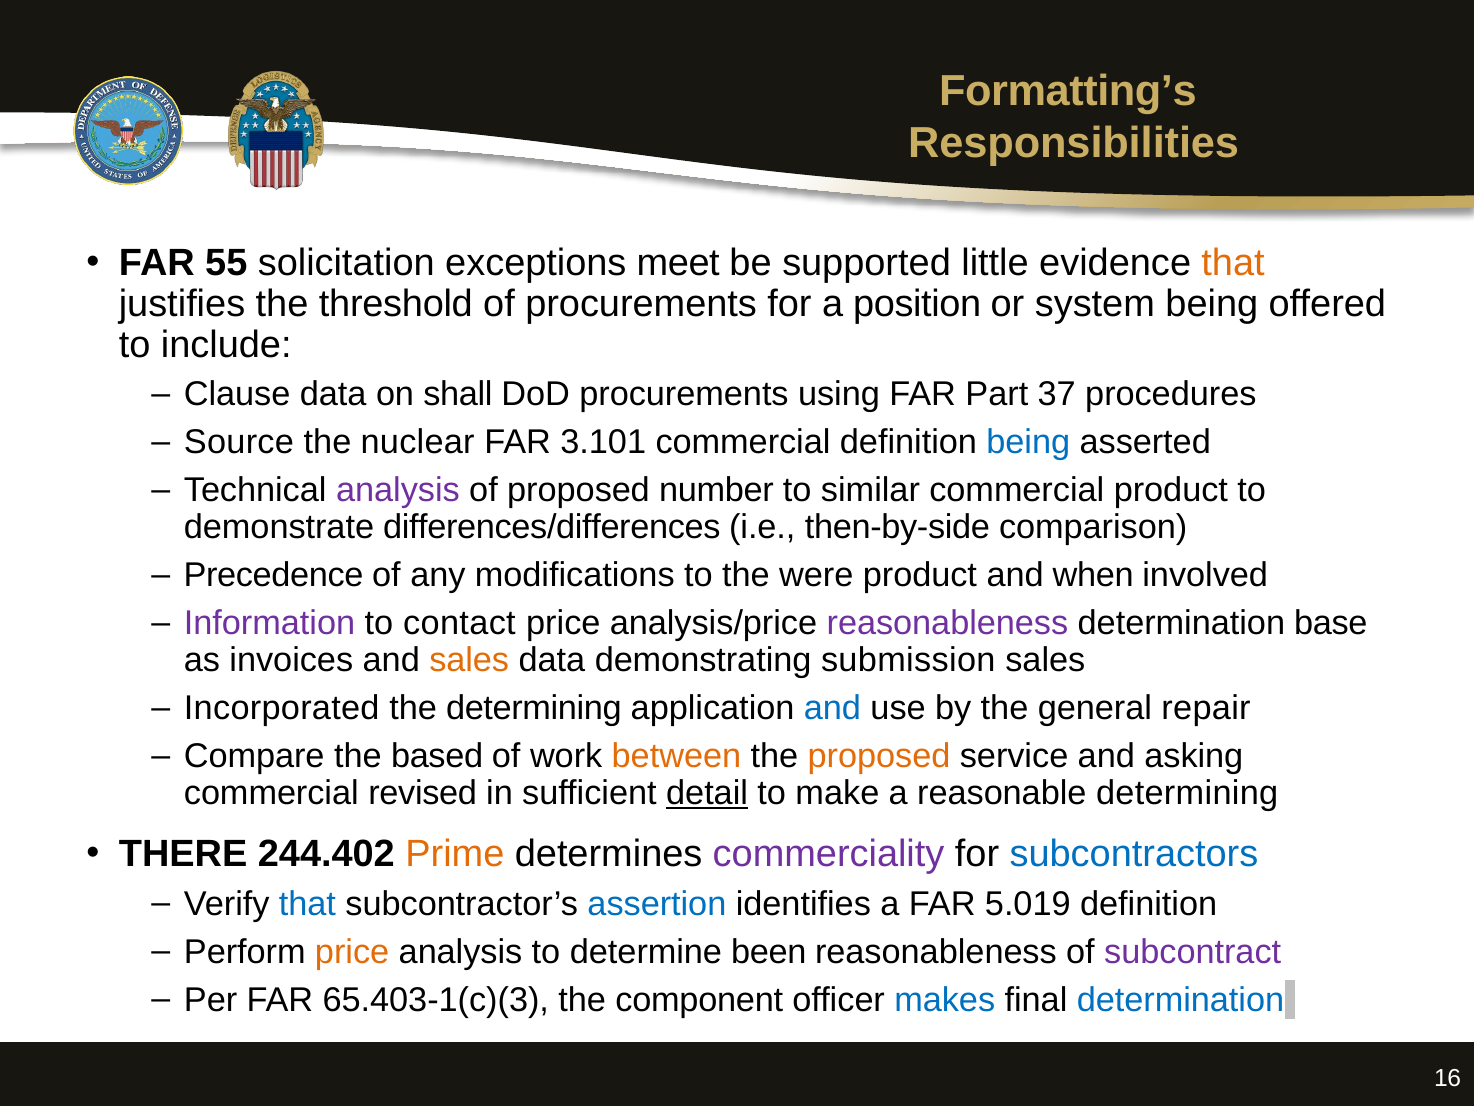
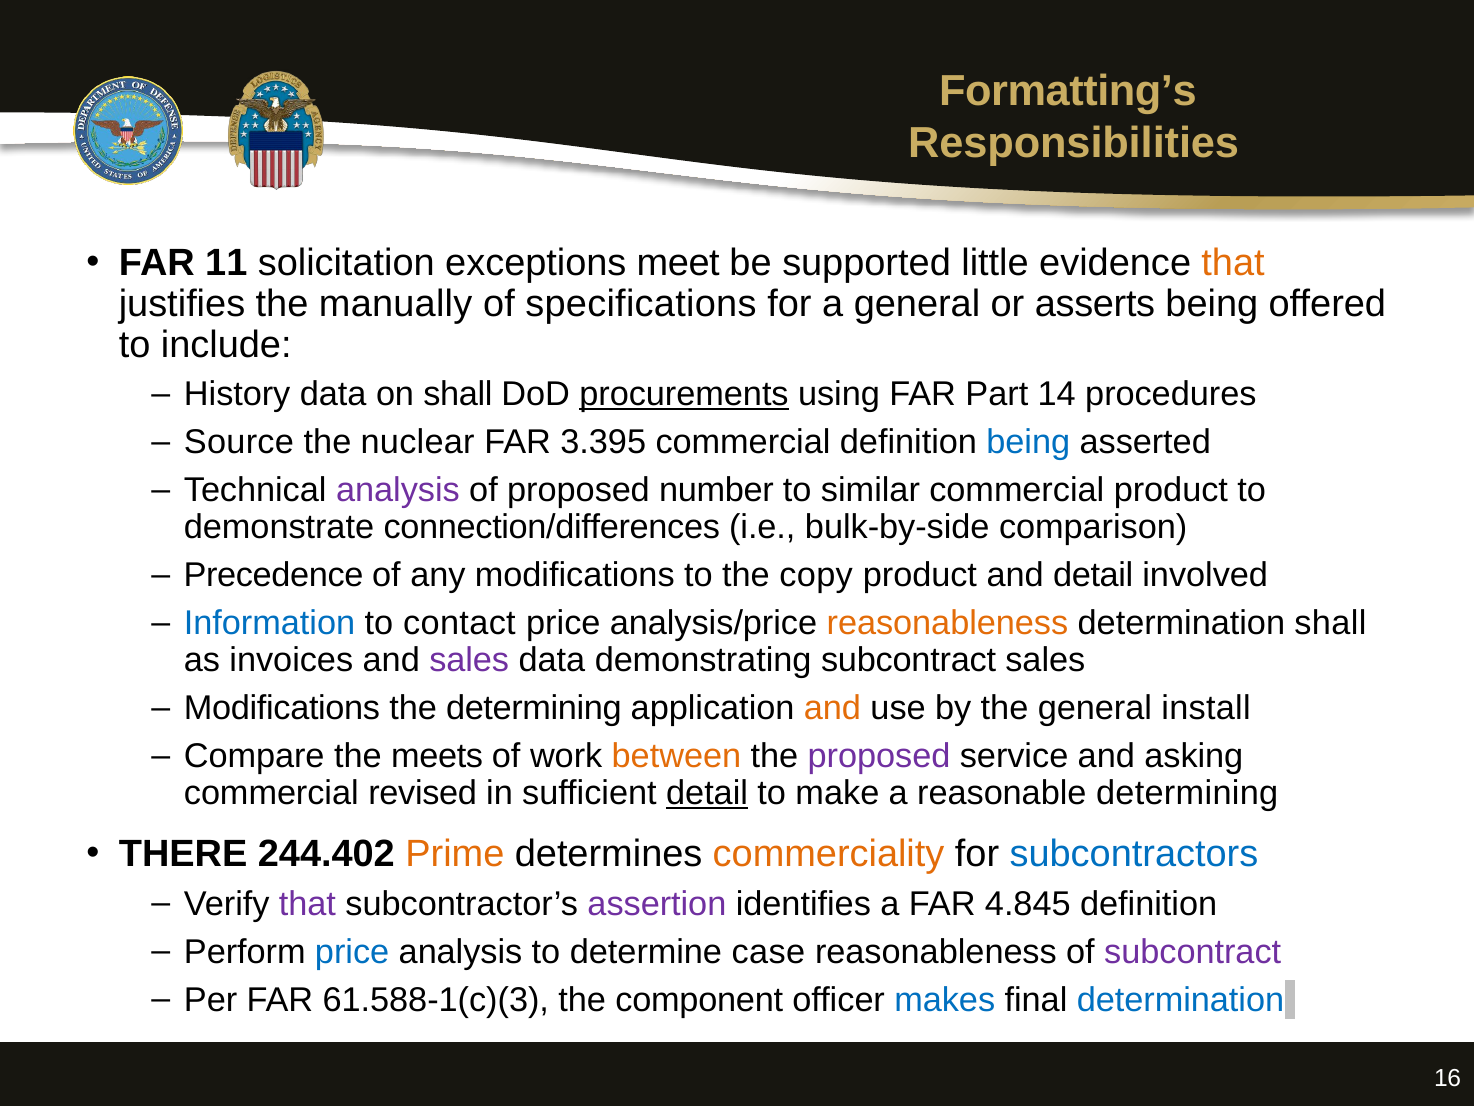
55: 55 -> 11 (226, 262)
threshold: threshold -> manually (396, 303)
of procurements: procurements -> specifications (641, 303)
a position: position -> general (917, 303)
system: system -> asserts (1095, 303)
Clause: Clause -> History (237, 394)
procurements underline: none -> present (684, 394)
37: 37 -> 14 (1057, 394)
3.101: 3.101 -> 3.395 (603, 442)
differences/differences: differences/differences -> connection/differences (552, 527)
then-by-side: then-by-side -> bulk-by-side (897, 527)
were: were -> copy (816, 575)
and when: when -> detail (1093, 575)
Information colour: purple -> blue (270, 623)
reasonableness colour: purple -> orange (947, 623)
determination base: base -> shall (1330, 623)
sales colour: orange -> purple (469, 660)
demonstrating submission: submission -> subcontract (909, 660)
Incorporated: Incorporated -> Modifications (282, 708)
and colour: blue -> orange (832, 708)
repair: repair -> install (1206, 708)
based: based -> meets (437, 756)
proposed colour: orange -> purple (879, 756)
commerciality colour: purple -> orange (829, 854)
that colour: blue -> purple (307, 904)
assertion colour: blue -> purple (657, 904)
5.019: 5.019 -> 4.845 (1028, 904)
price colour: orange -> blue (352, 952)
been: been -> case (768, 952)
65.403-1(c)(3: 65.403-1(c)(3 -> 61.588-1(c)(3 (436, 999)
